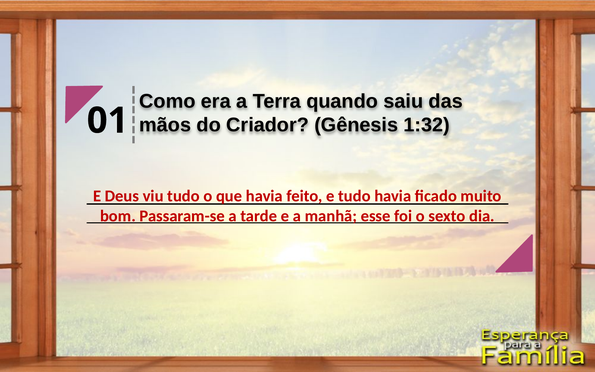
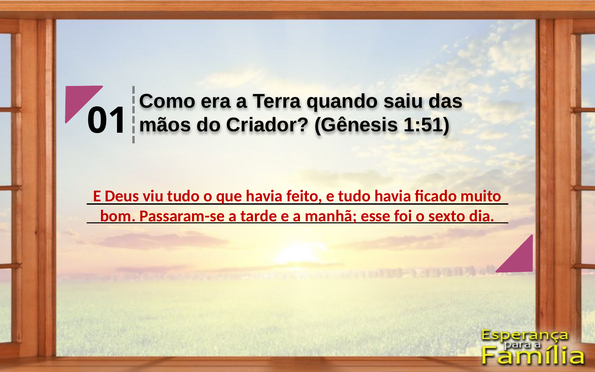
1:32: 1:32 -> 1:51 (427, 125)
